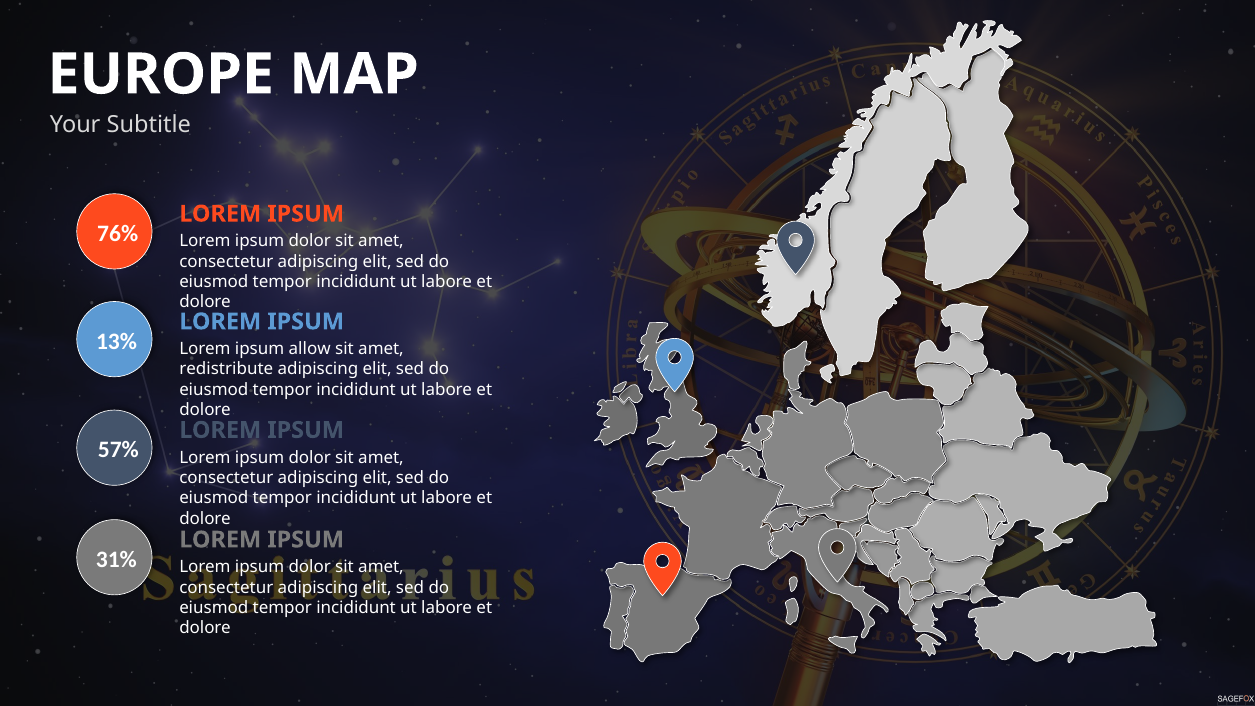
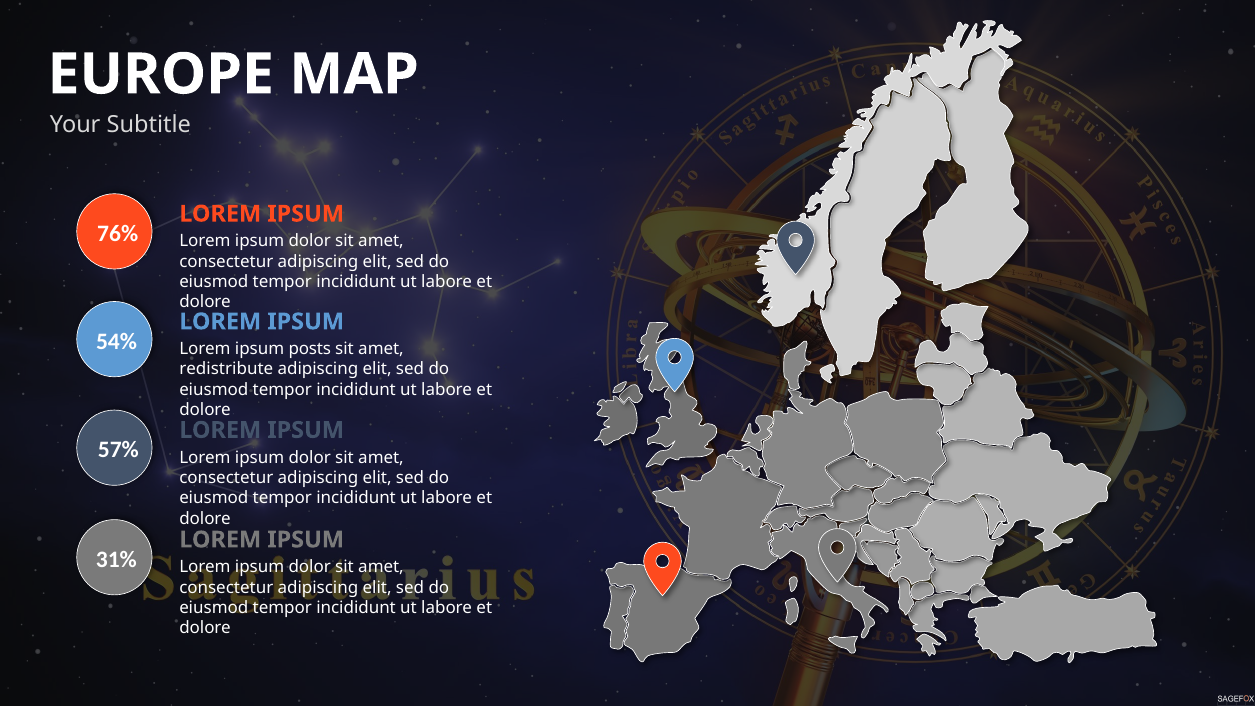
13%: 13% -> 54% (117, 342)
allow: allow -> posts (310, 349)
